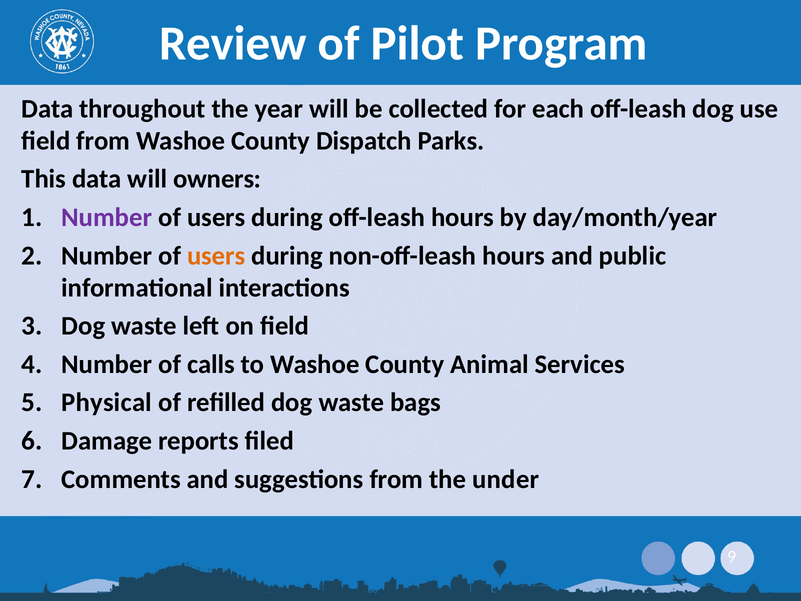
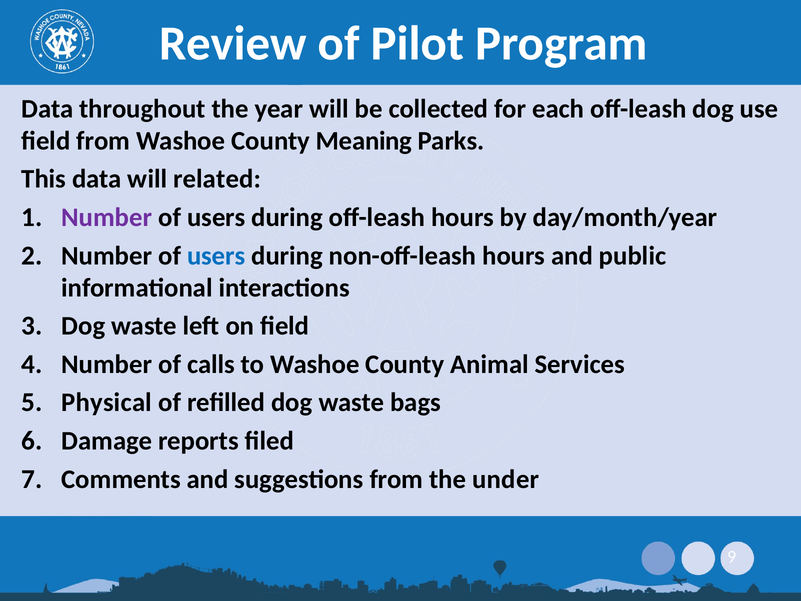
Dispatch: Dispatch -> Meaning (364, 141)
owners: owners -> related (217, 179)
users colour: orange -> blue (216, 256)
